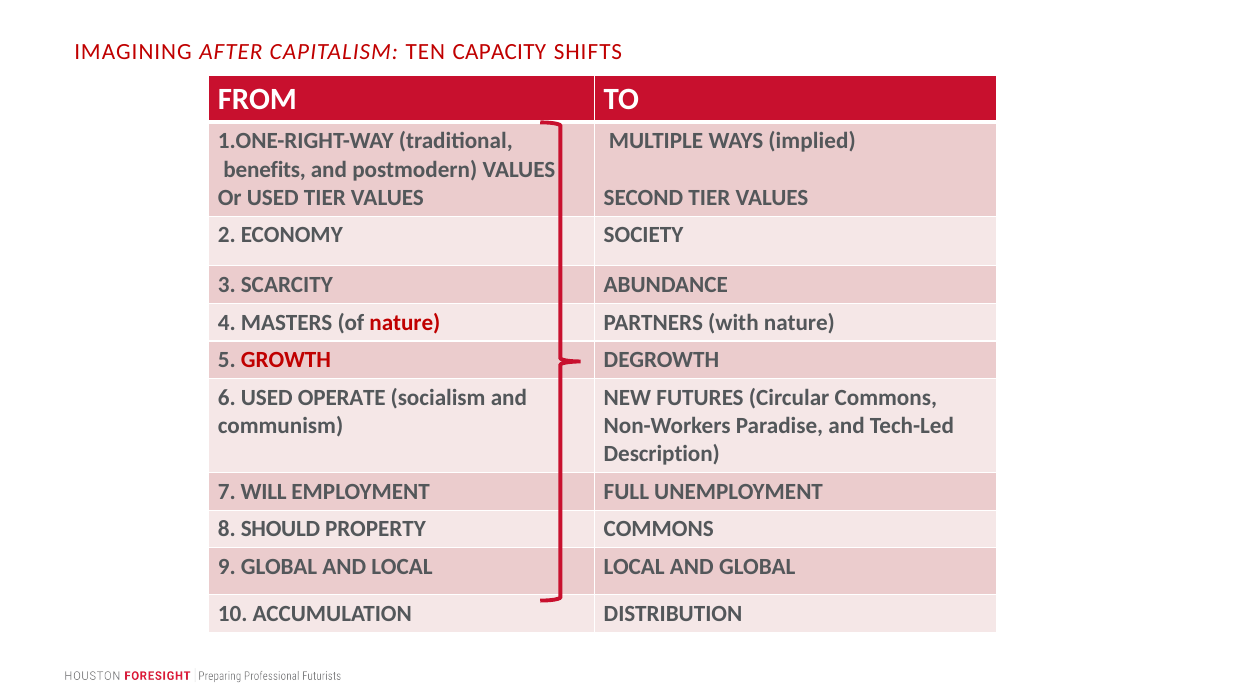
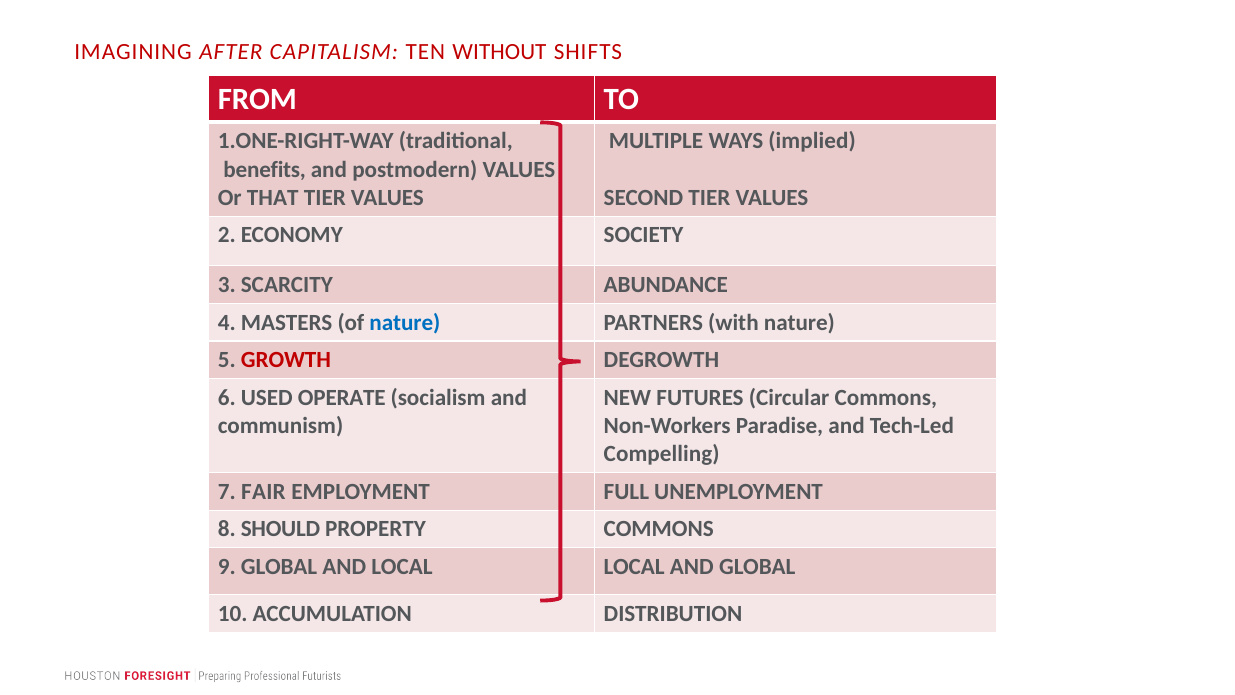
CAPACITY: CAPACITY -> WITHOUT (499, 51)
Or USED: USED -> THAT (273, 198)
nature colour: red -> blue (405, 322)
Description: Description -> Compelling (662, 454)
WILL: WILL -> FAIR (263, 492)
